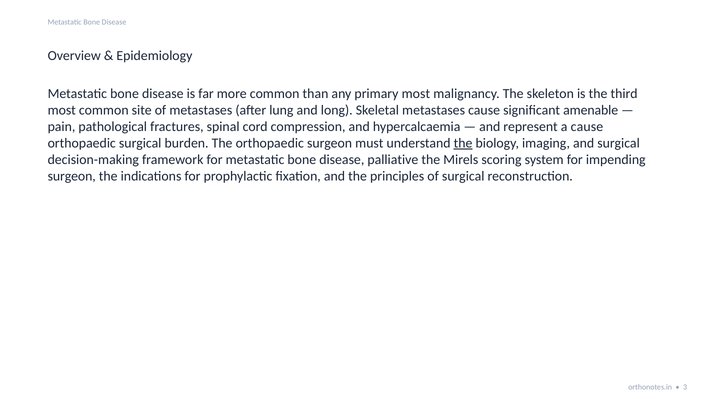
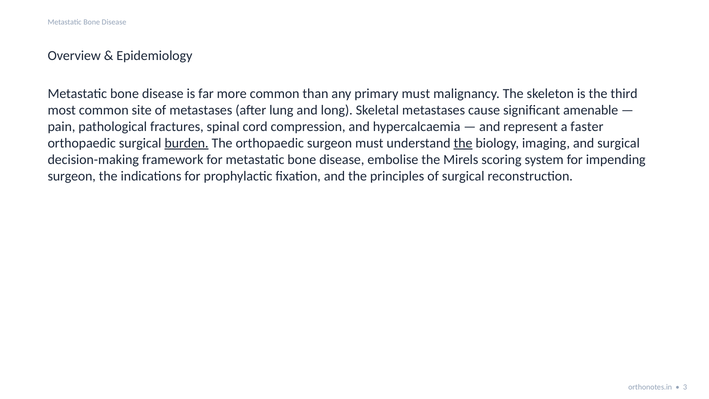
primary most: most -> must (416, 93)
a cause: cause -> faster (587, 127)
burden underline: none -> present (187, 143)
palliative: palliative -> embolise (393, 160)
